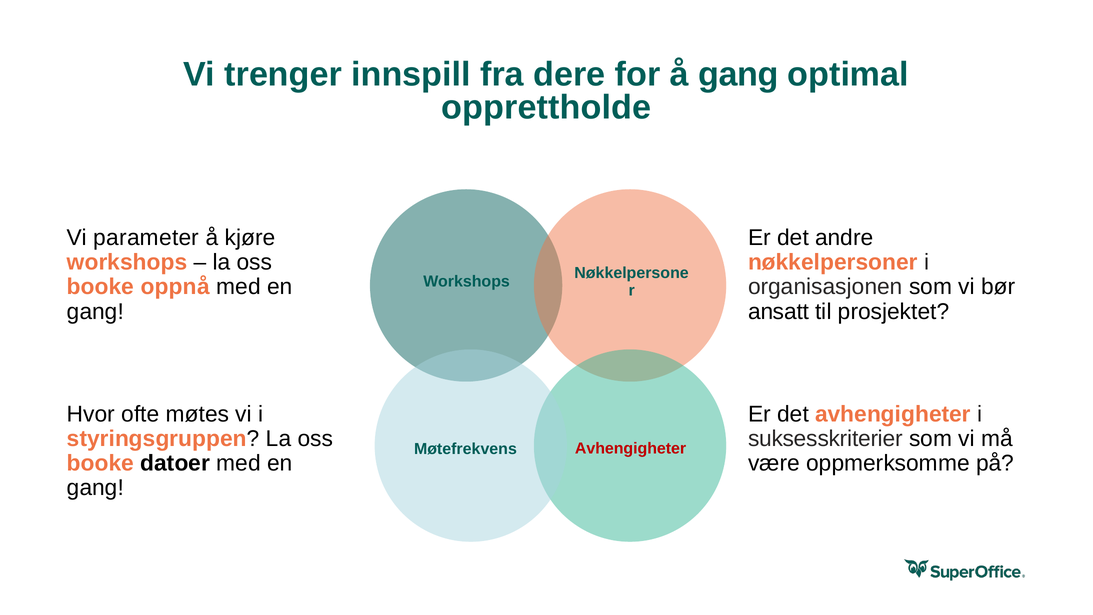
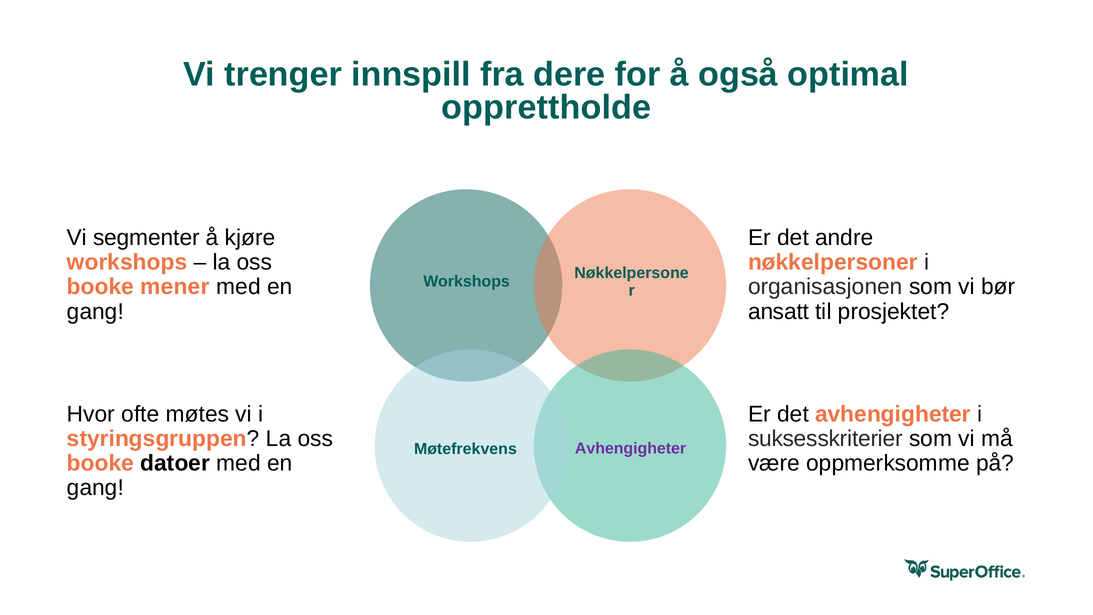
å gang: gang -> også (738, 74)
parameter: parameter -> segmenter (146, 238)
oppnå: oppnå -> mener (175, 287)
Avhengigheter colour: red -> purple (631, 448)
